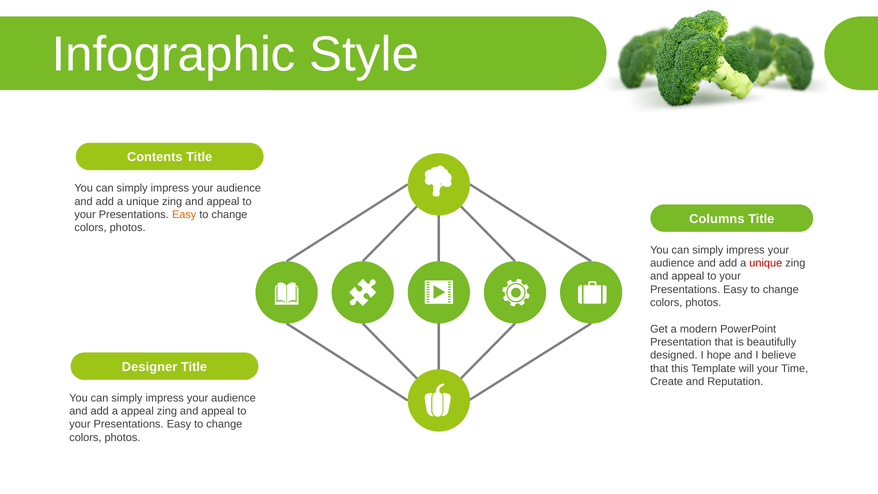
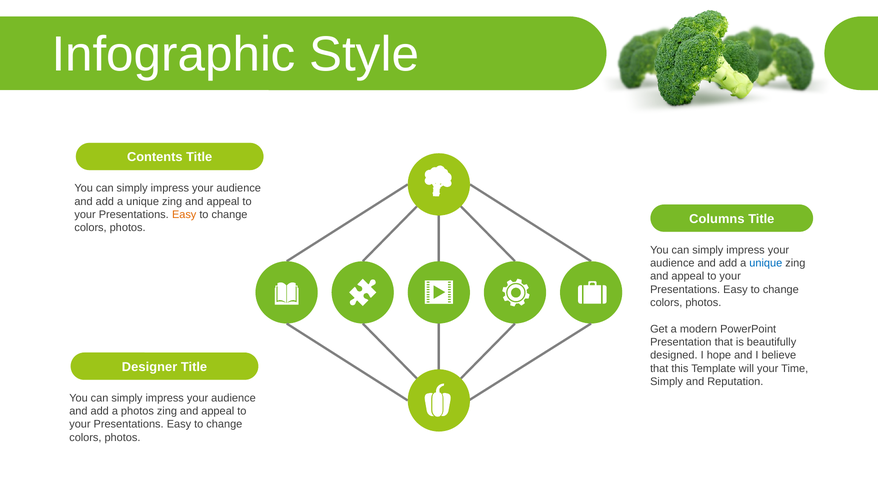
unique colour: red -> blue (766, 263)
Create: Create -> Simply (667, 382)
a appeal: appeal -> photos (137, 411)
